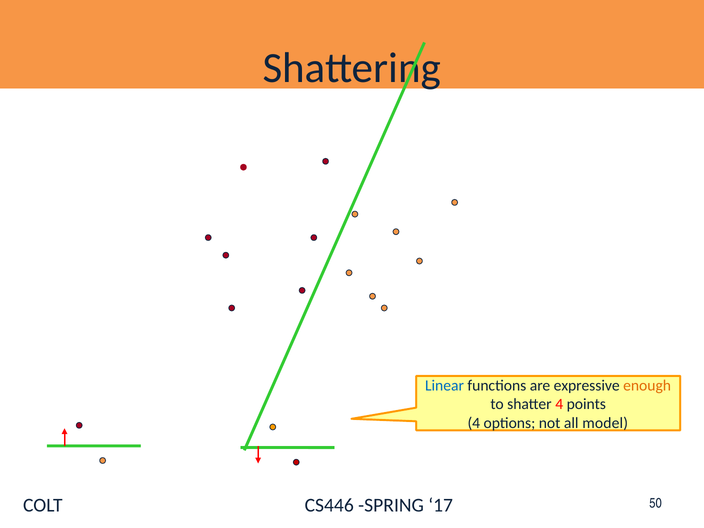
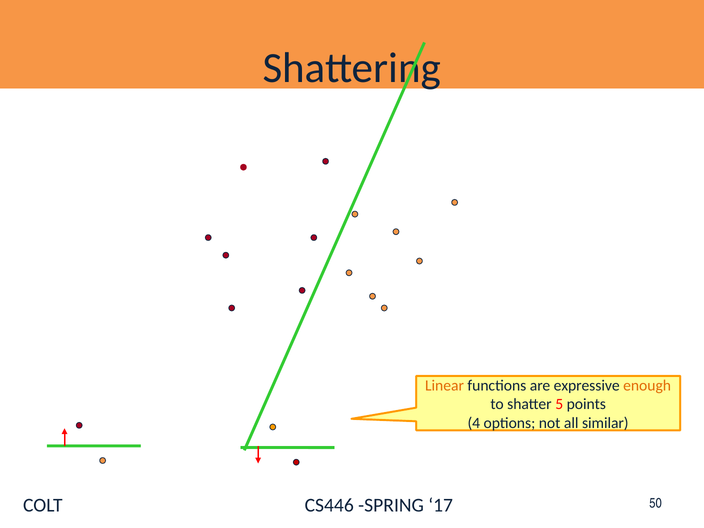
Linear colour: blue -> orange (444, 385)
shatter 4: 4 -> 5 (559, 404)
model: model -> similar (605, 423)
